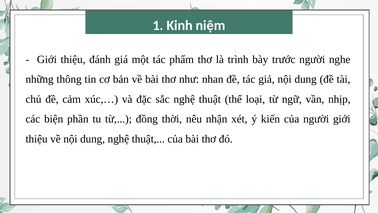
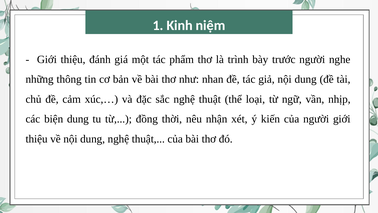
biện phần: phần -> dung (78, 119)
